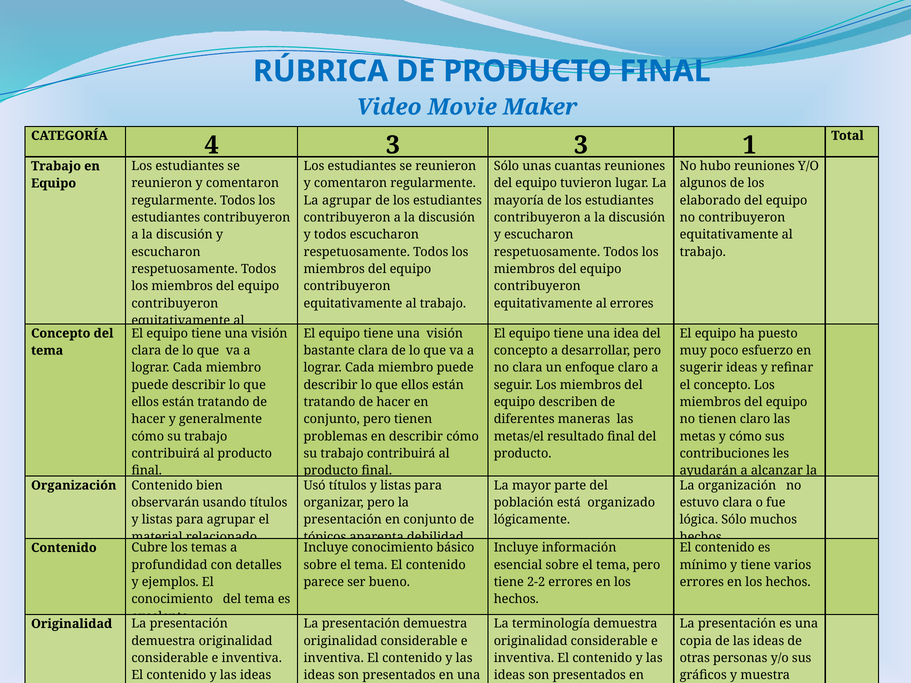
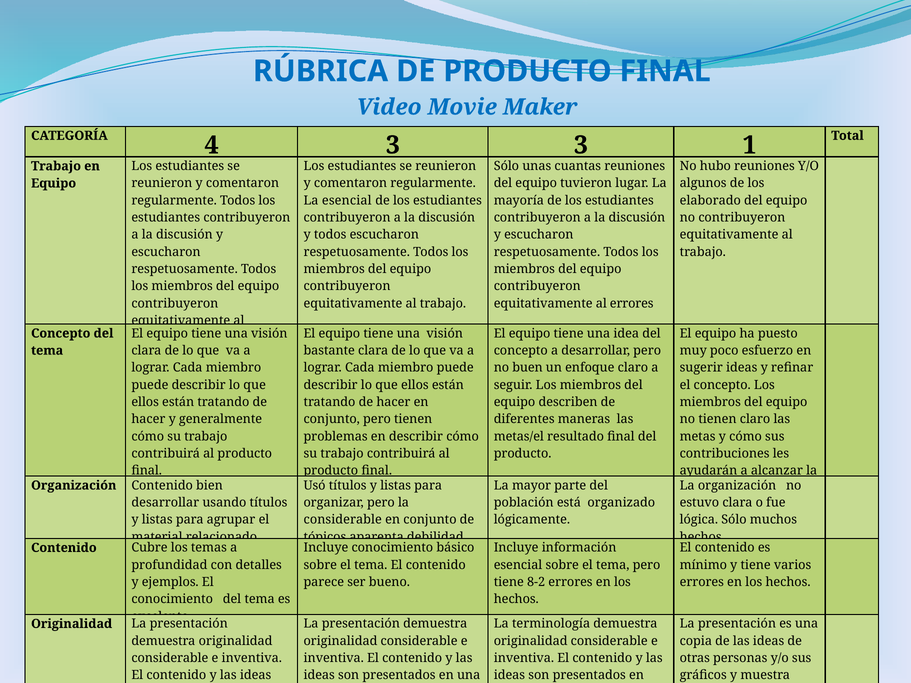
La agrupar: agrupar -> esencial (347, 201)
no clara: clara -> buen (528, 368)
observarán: observarán -> desarrollar (165, 503)
presentación: presentación -> considerable (343, 520)
2-2: 2-2 -> 8-2 (536, 582)
